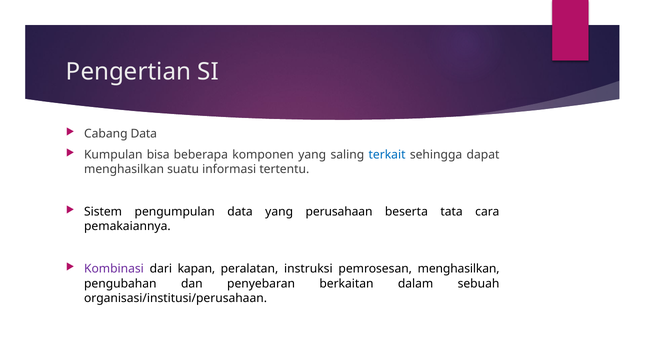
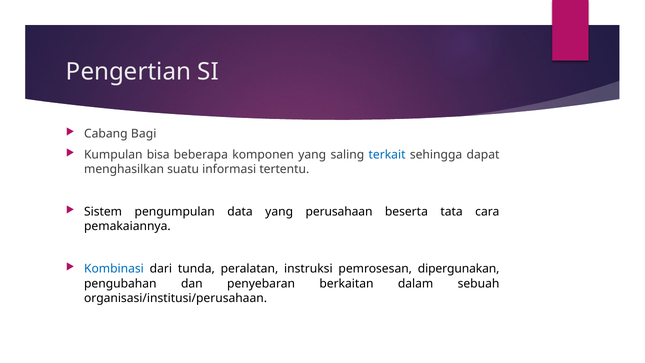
Cabang Data: Data -> Bagi (144, 134)
Kombinasi colour: purple -> blue (114, 269)
kapan: kapan -> tunda (196, 269)
pemrosesan menghasilkan: menghasilkan -> dipergunakan (459, 269)
